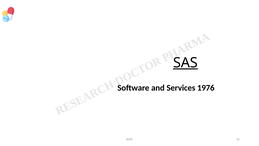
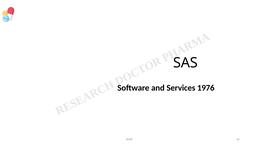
SAS underline: present -> none (185, 63)
